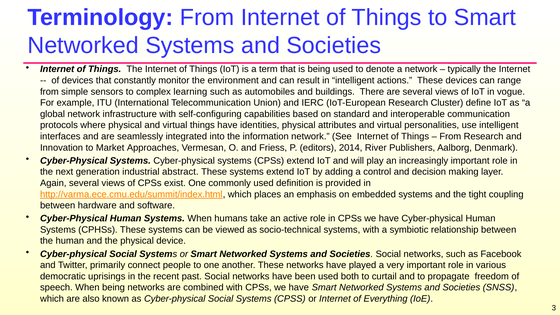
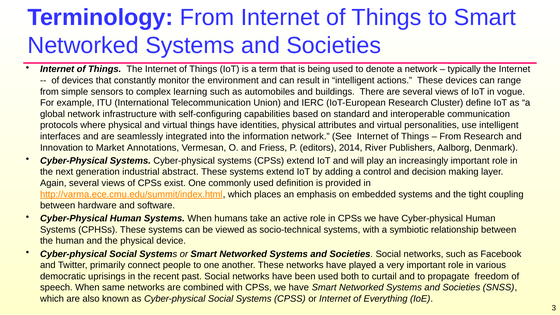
Approaches: Approaches -> Annotations (153, 148)
When being: being -> same (114, 288)
